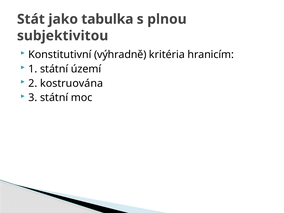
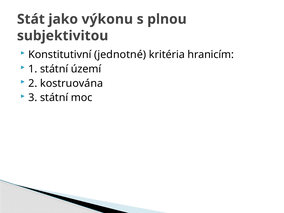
tabulka: tabulka -> výkonu (107, 19)
výhradně: výhradně -> jednotné (120, 55)
